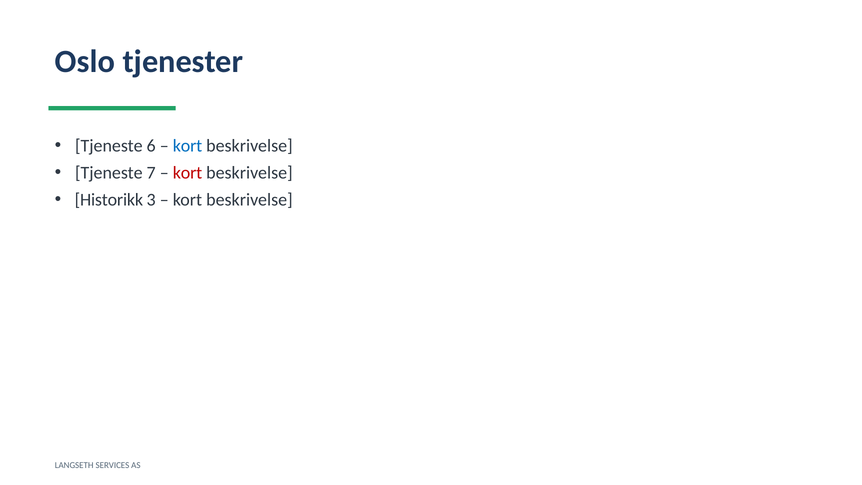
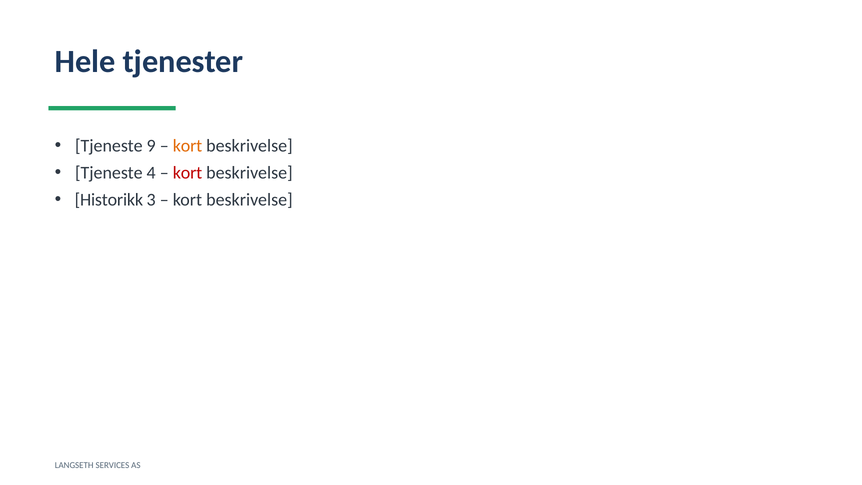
Oslo: Oslo -> Hele (85, 62)
6: 6 -> 9 (151, 146)
kort colour: blue -> orange (188, 146)
7: 7 -> 4 (151, 173)
